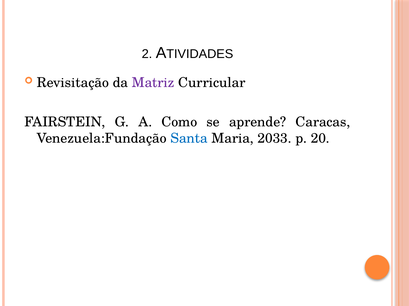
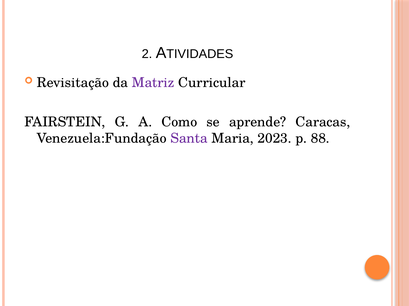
Santa colour: blue -> purple (189, 139)
2033: 2033 -> 2023 (275, 139)
20: 20 -> 88 (320, 139)
